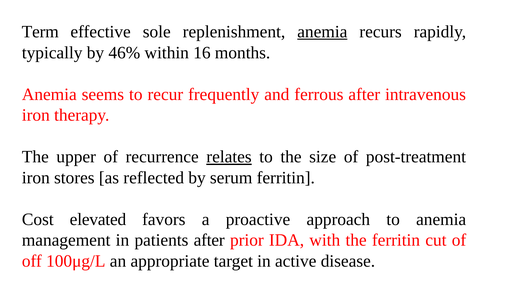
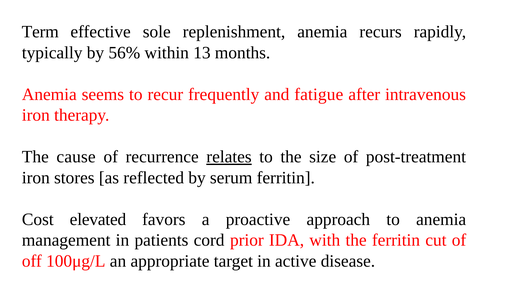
anemia underline: present -> none (322, 32)
46%: 46% -> 56% (124, 53)
16: 16 -> 13 (202, 53)
ferrous: ferrous -> fatigue (319, 94)
upper: upper -> cause (76, 157)
patients after: after -> cord (209, 240)
